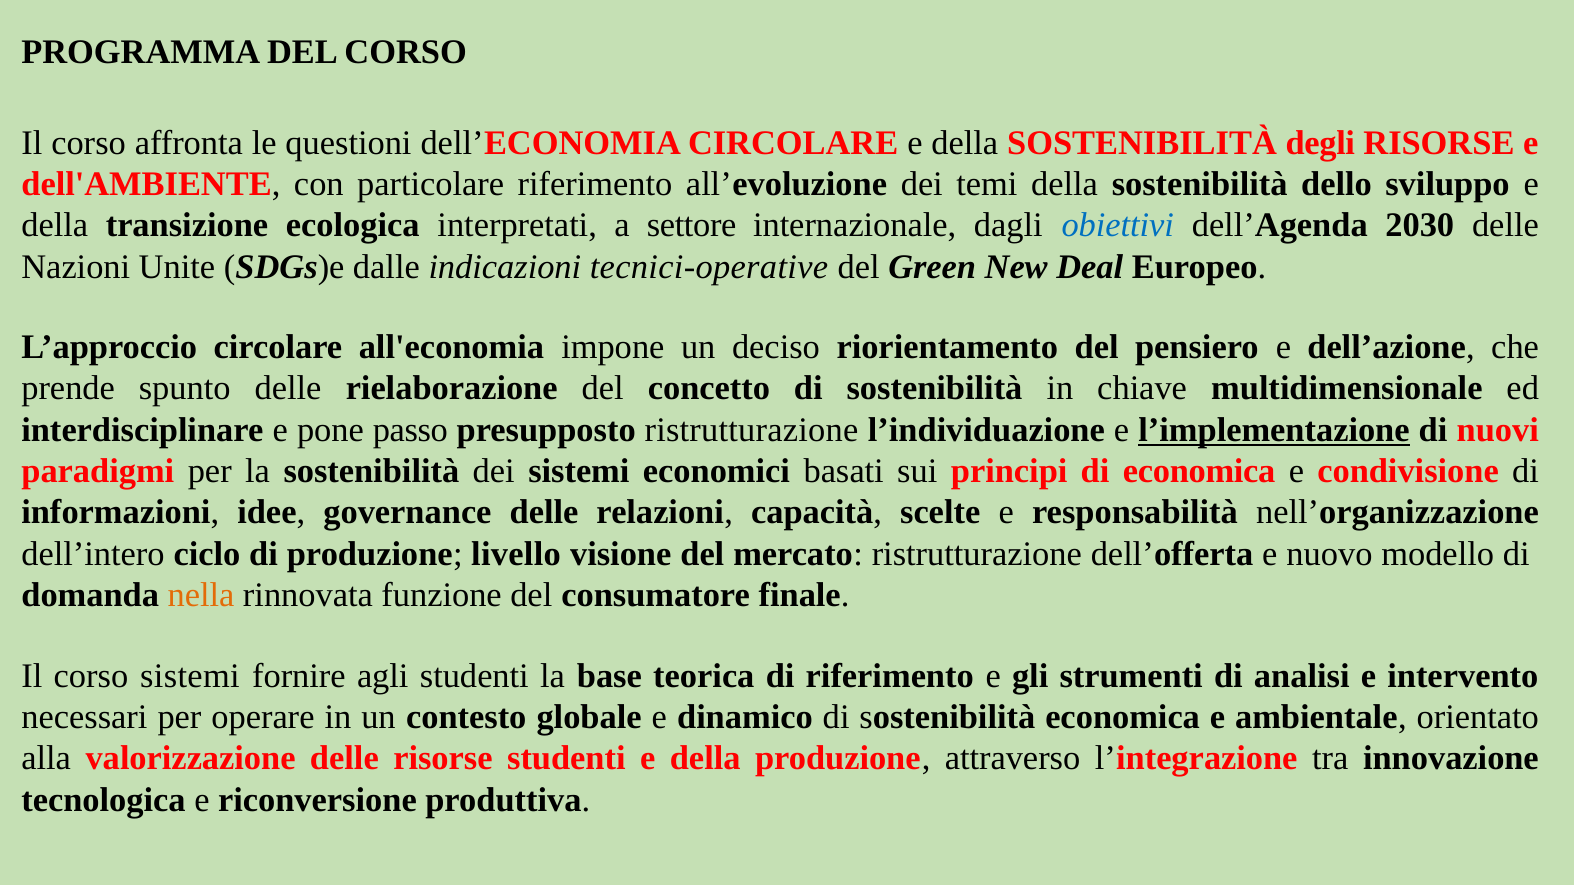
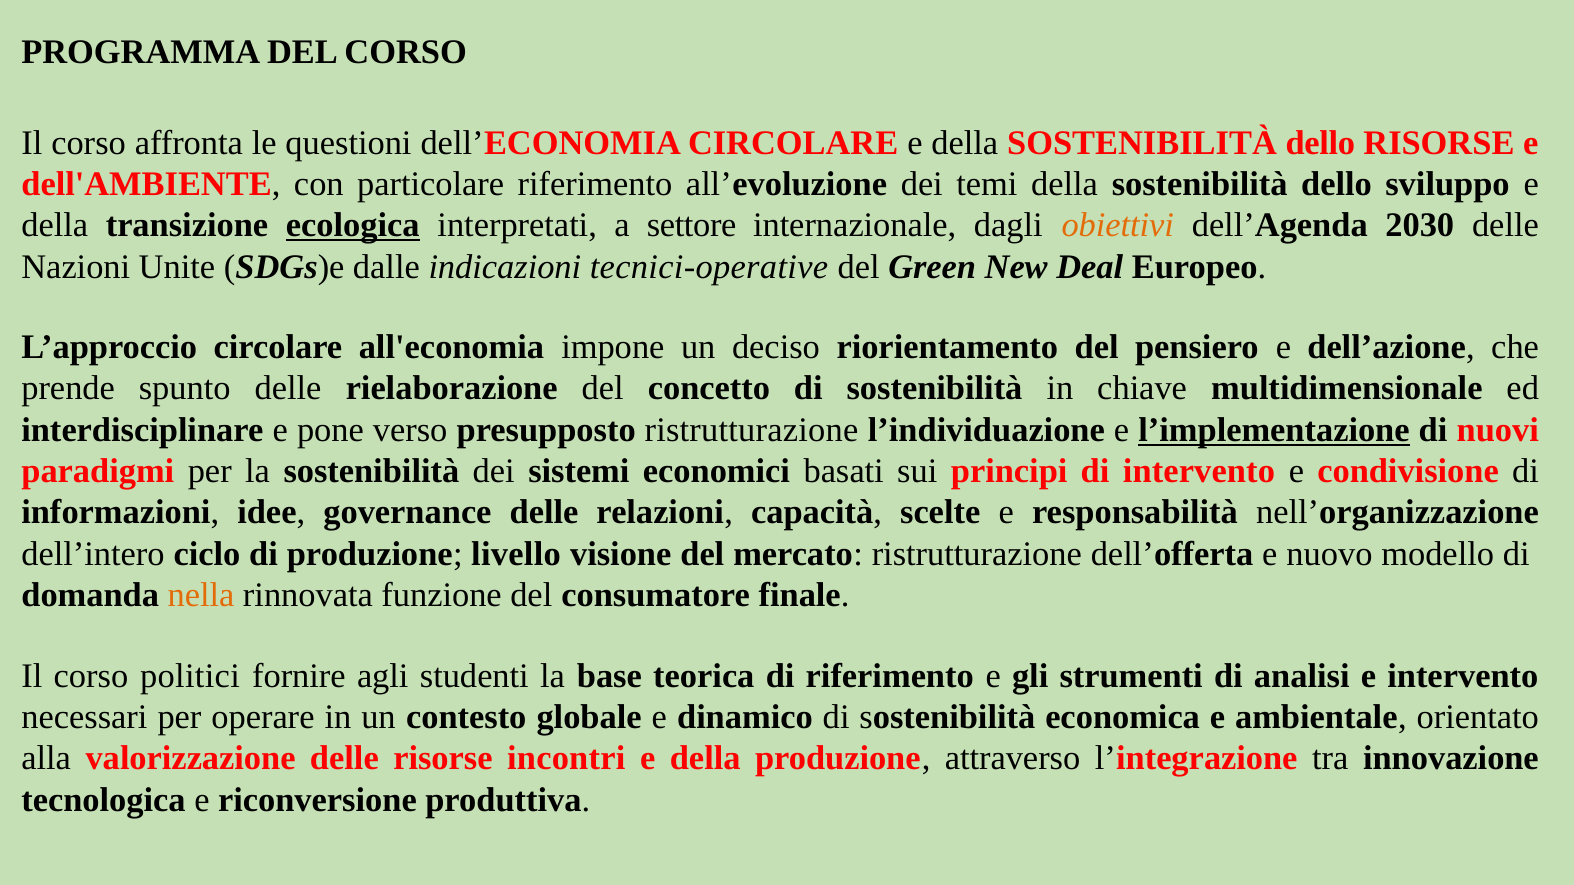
e della SOSTENIBILITÀ degli: degli -> dello (1320, 143)
ecologica underline: none -> present (353, 225)
obiettivi colour: blue -> orange (1118, 225)
passo: passo -> verso (410, 430)
di economica: economica -> intervento (1199, 471)
corso sistemi: sistemi -> politici (190, 676)
risorse studenti: studenti -> incontri (566, 759)
